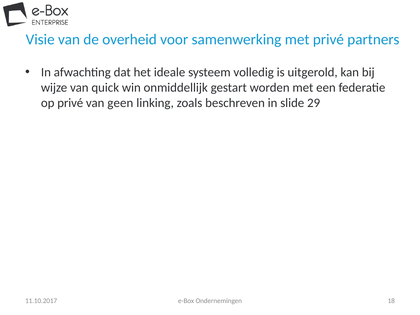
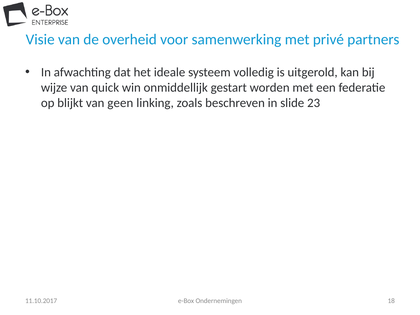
op privé: privé -> blijkt (70, 103)
29: 29 -> 23 (314, 103)
